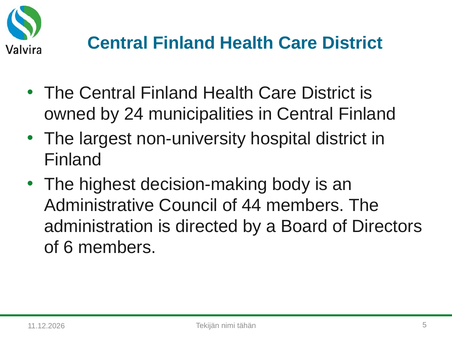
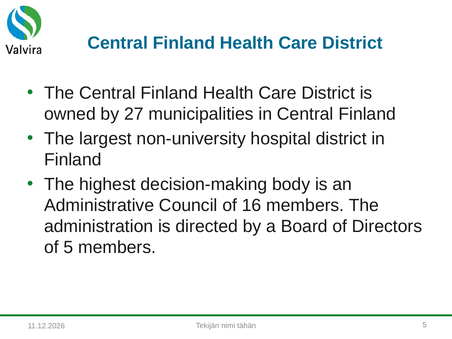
24: 24 -> 27 (134, 114)
44: 44 -> 16 (252, 205)
of 6: 6 -> 5 (68, 248)
